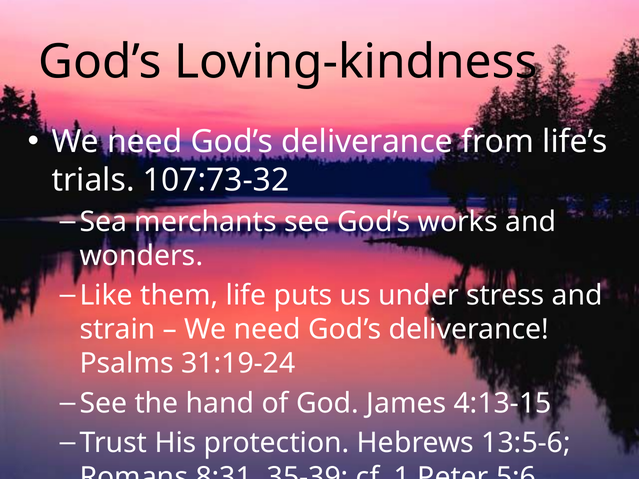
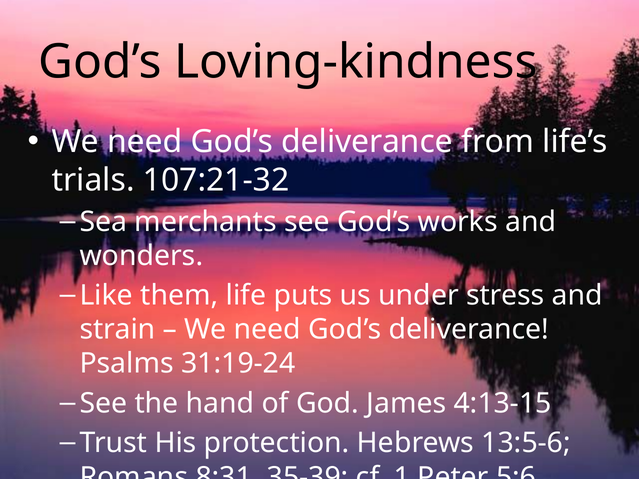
107:73-32: 107:73-32 -> 107:21-32 (216, 180)
